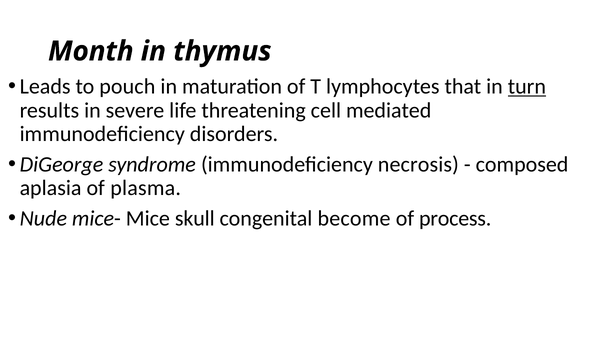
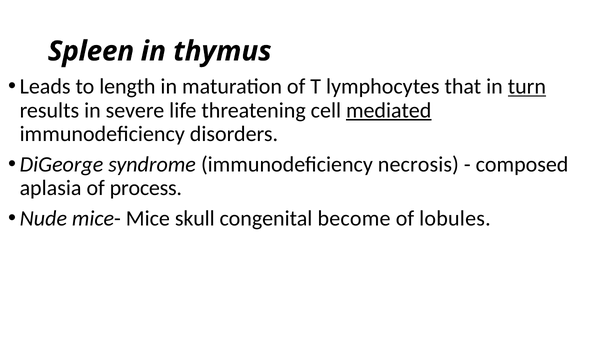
Month: Month -> Spleen (91, 51)
pouch: pouch -> length (127, 87)
mediated underline: none -> present (389, 110)
plasma: plasma -> process (146, 188)
process: process -> lobules (455, 219)
